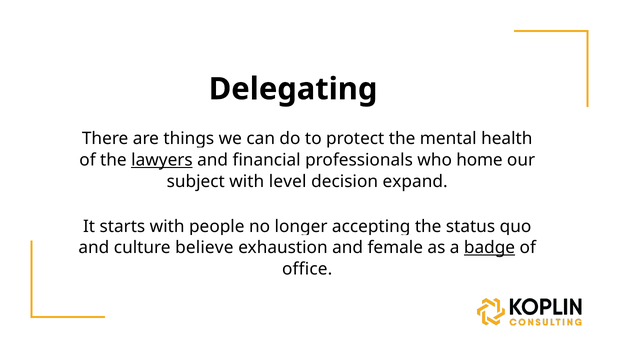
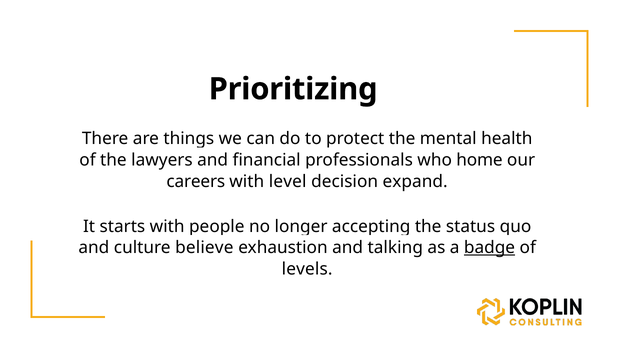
Delegating: Delegating -> Prioritizing (293, 89)
lawyers underline: present -> none (162, 160)
subject: subject -> careers (196, 181)
female: female -> talking (395, 248)
office: office -> levels (307, 269)
